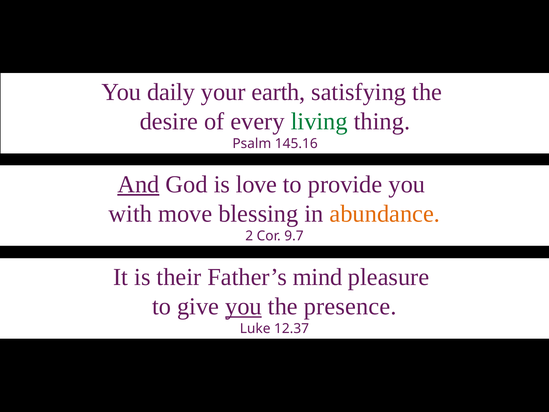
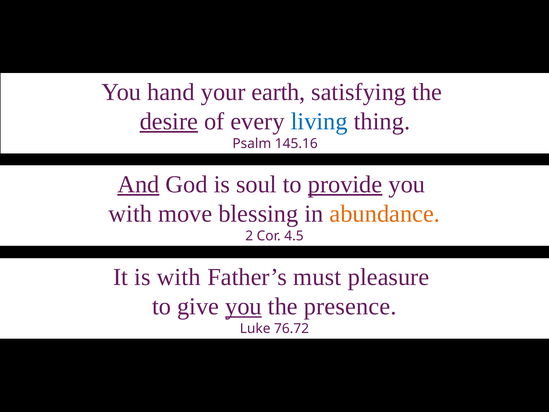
daily: daily -> hand (171, 92)
desire underline: none -> present (169, 121)
living colour: green -> blue (319, 121)
love: love -> soul (256, 184)
provide underline: none -> present (345, 184)
9.7: 9.7 -> 4.5 (294, 236)
is their: their -> with (179, 277)
mind: mind -> must (317, 277)
12.37: 12.37 -> 76.72 (292, 329)
